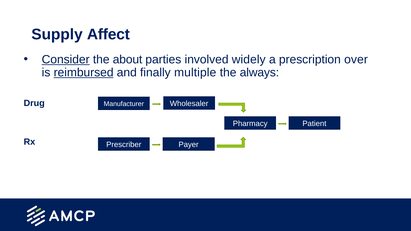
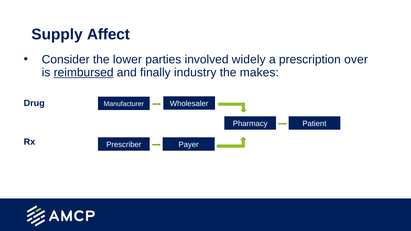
Consider underline: present -> none (66, 60)
about: about -> lower (127, 60)
multiple: multiple -> industry (195, 72)
always: always -> makes (259, 72)
